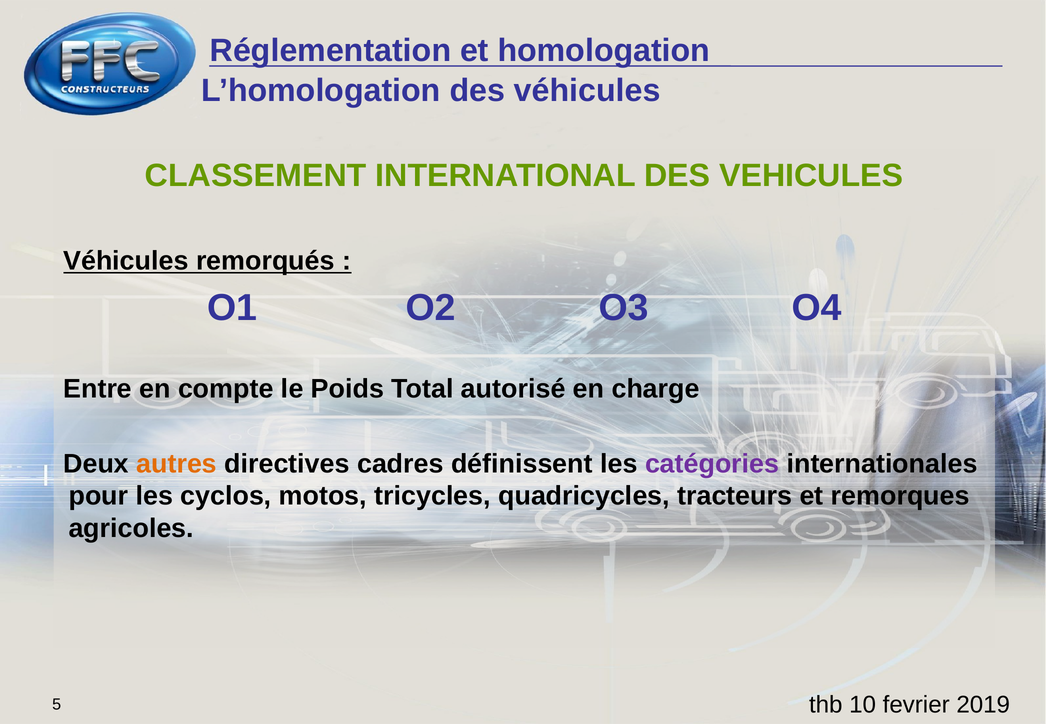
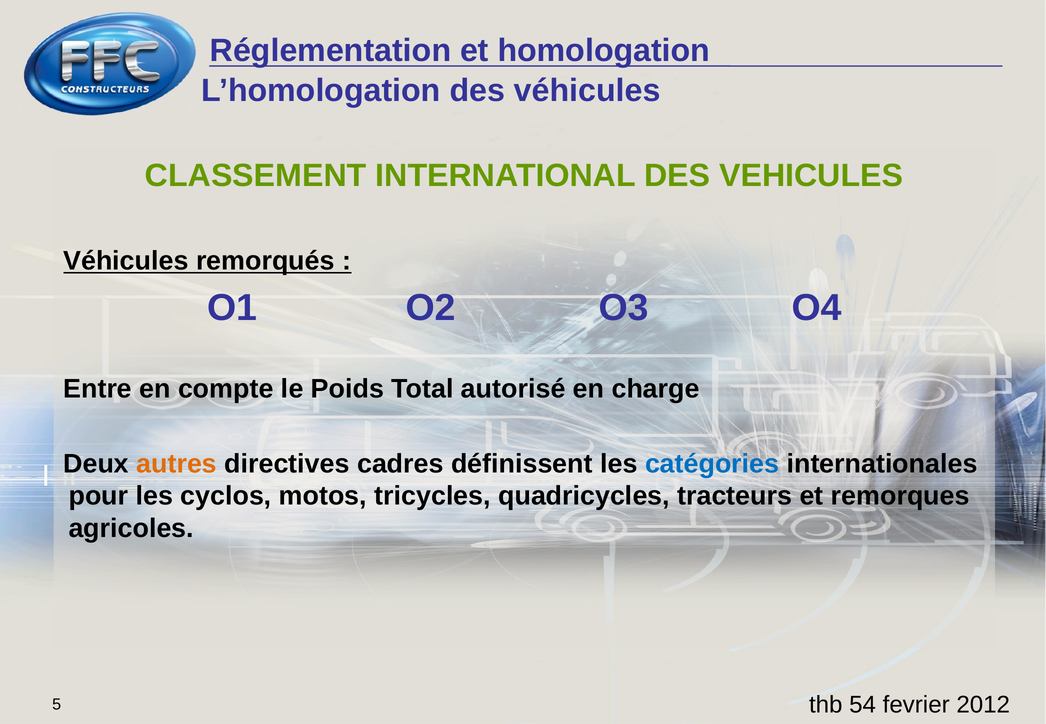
catégories colour: purple -> blue (712, 464)
10: 10 -> 54 (863, 705)
2019: 2019 -> 2012 (983, 705)
